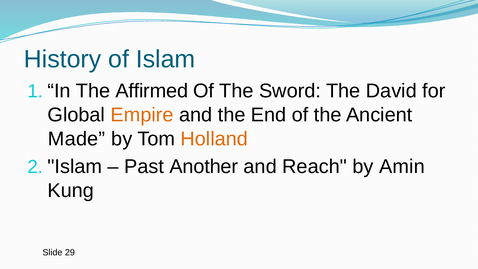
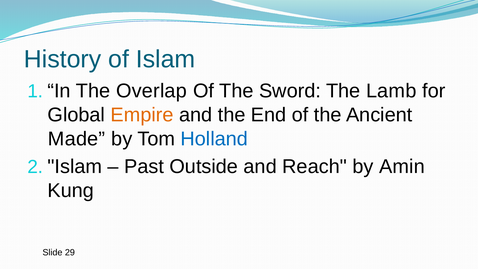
Affirmed: Affirmed -> Overlap (152, 91)
David: David -> Lamb (391, 91)
Holland colour: orange -> blue (214, 139)
Another: Another -> Outside (204, 167)
